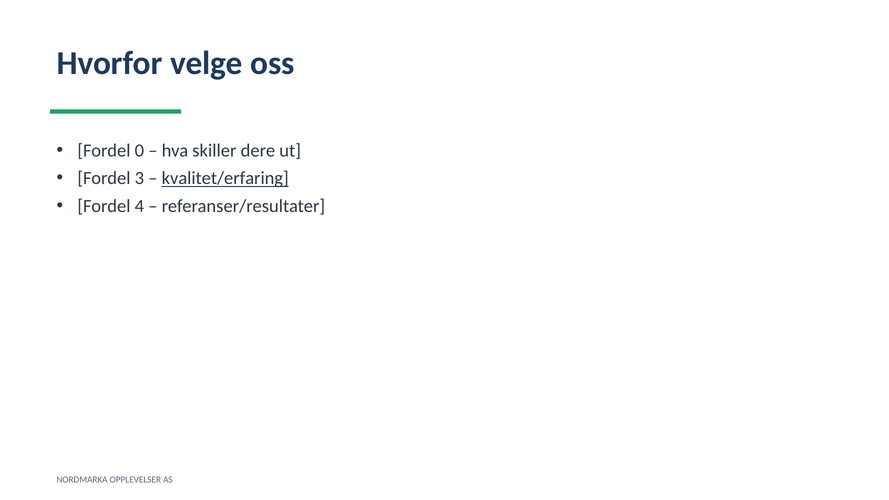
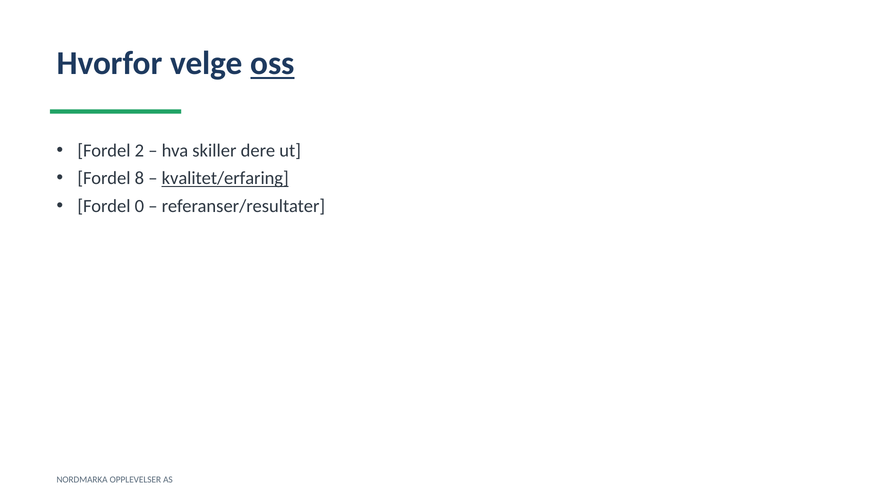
oss underline: none -> present (272, 63)
0: 0 -> 2 (139, 151)
3: 3 -> 8 (139, 178)
4: 4 -> 0 (139, 206)
